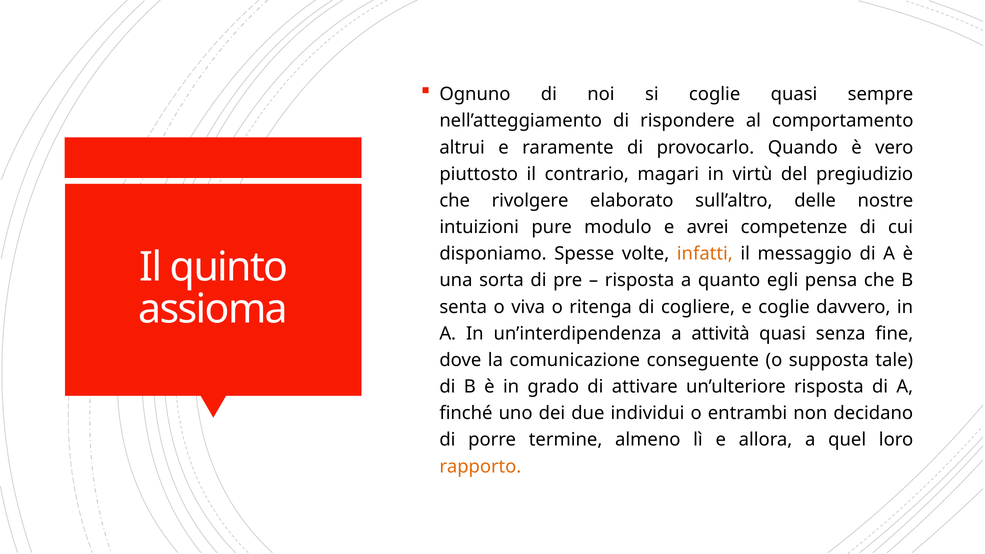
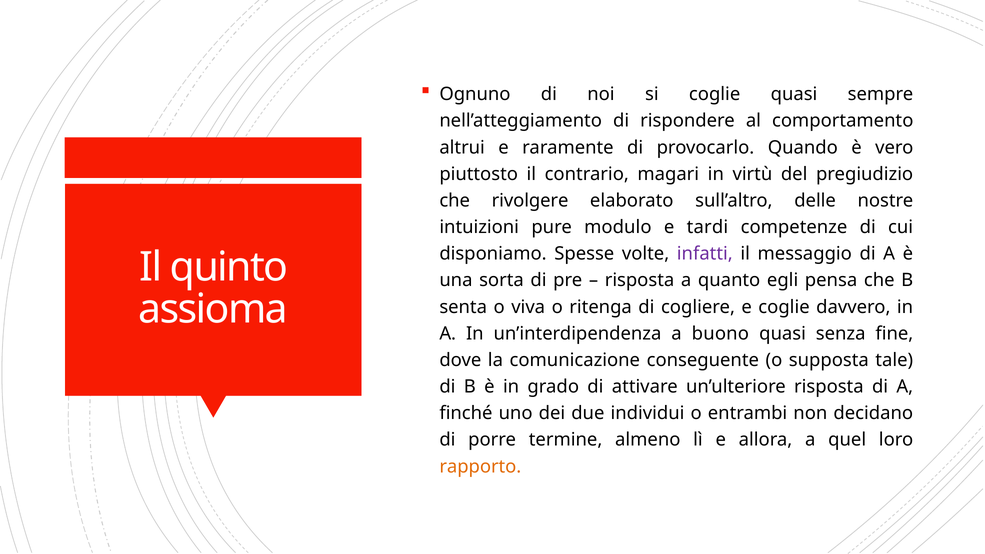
avrei: avrei -> tardi (707, 227)
infatti colour: orange -> purple (705, 254)
attività: attività -> buono (720, 334)
